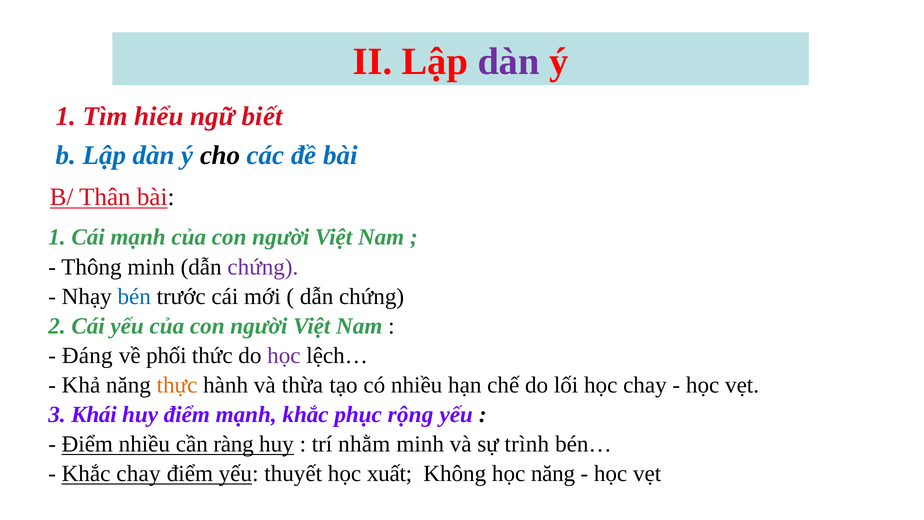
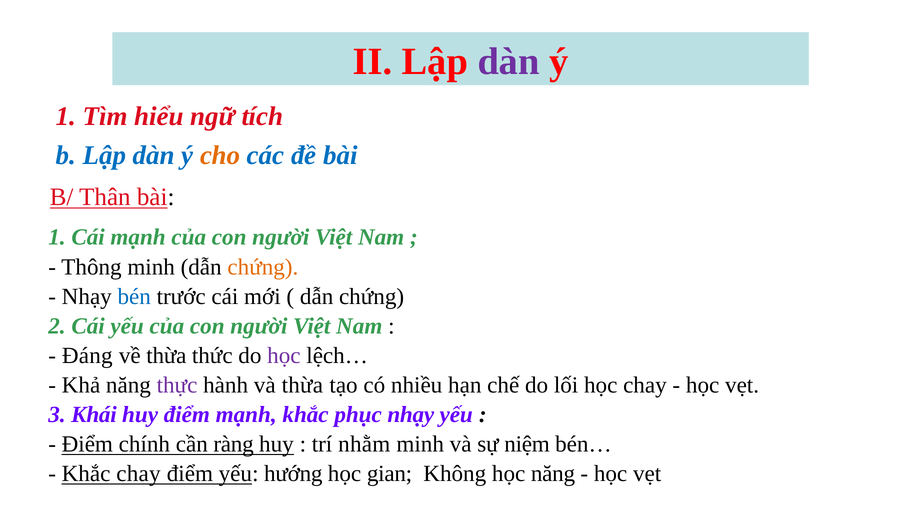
biết: biết -> tích (262, 117)
cho colour: black -> orange (220, 155)
chứng colour: purple -> orange (263, 267)
về phối: phối -> thừa (166, 355)
thực colour: orange -> purple (177, 385)
phục rộng: rộng -> nhạy (411, 415)
Điểm nhiều: nhiều -> chính (144, 444)
trình: trình -> niệm (527, 444)
thuyết: thuyết -> hướng (293, 474)
xuất: xuất -> gian (390, 474)
